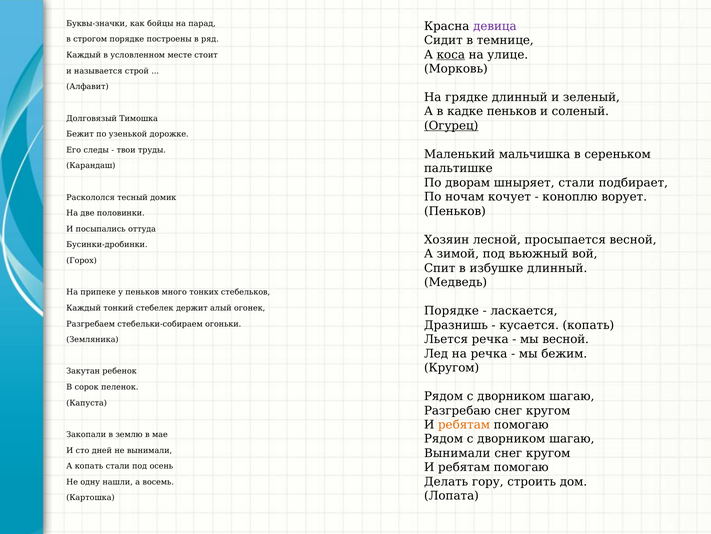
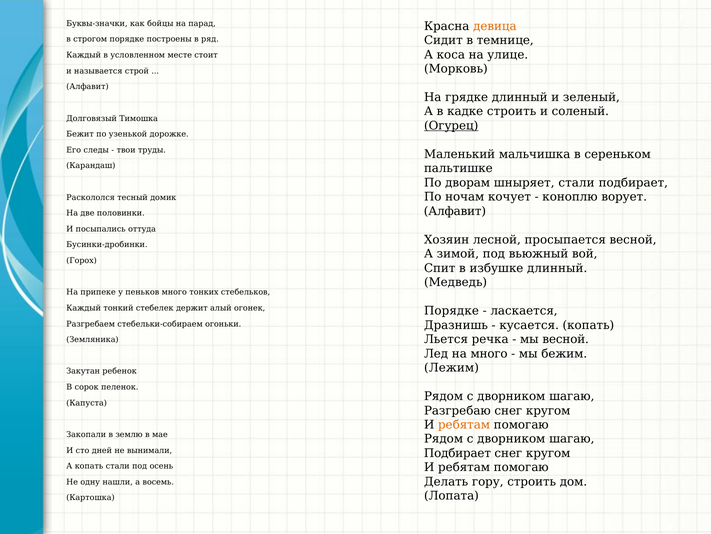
девица colour: purple -> orange (495, 26)
коса underline: present -> none (451, 55)
кадке пеньков: пеньков -> строить (512, 111)
Пеньков: Пеньков -> Алфавит (455, 211)
на речка: речка -> много (489, 353)
Кругом: Кругом -> Лежим (452, 367)
Вынимали: Вынимали -> Подбирает (457, 453)
